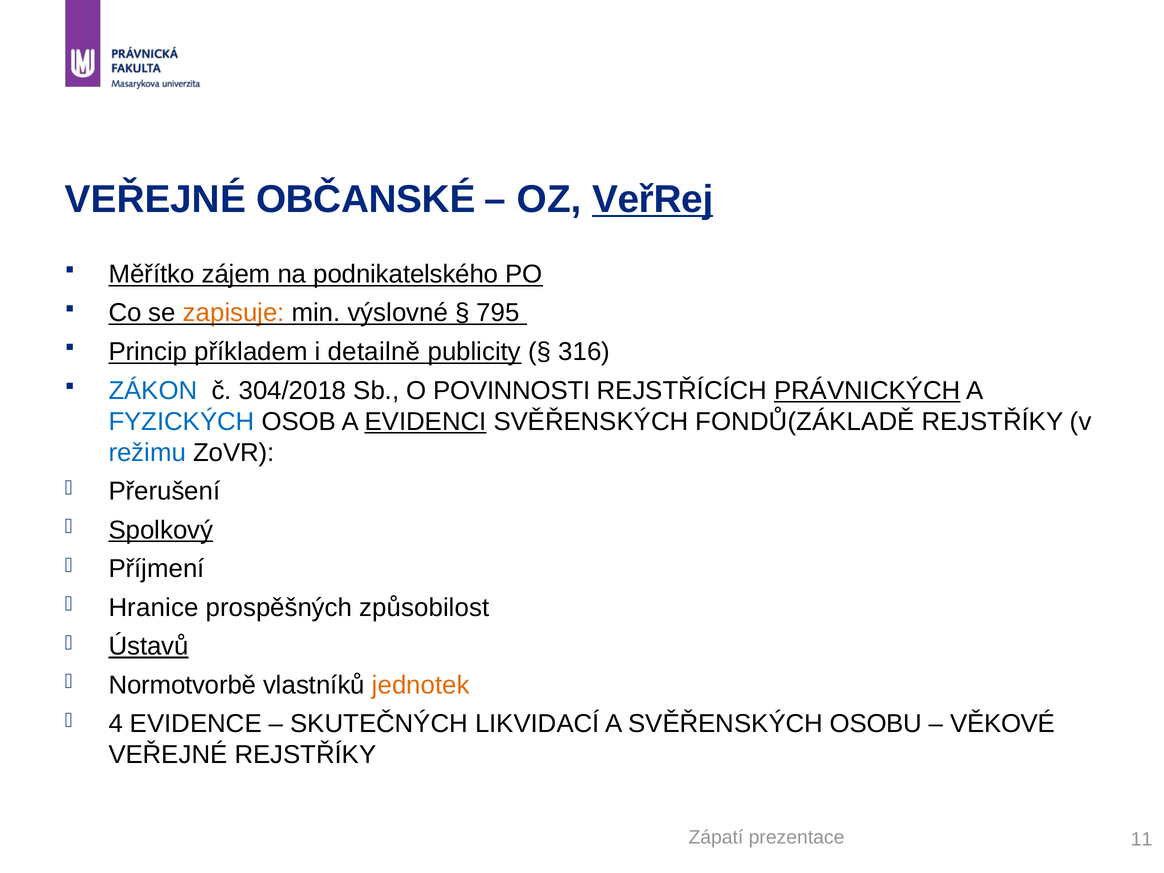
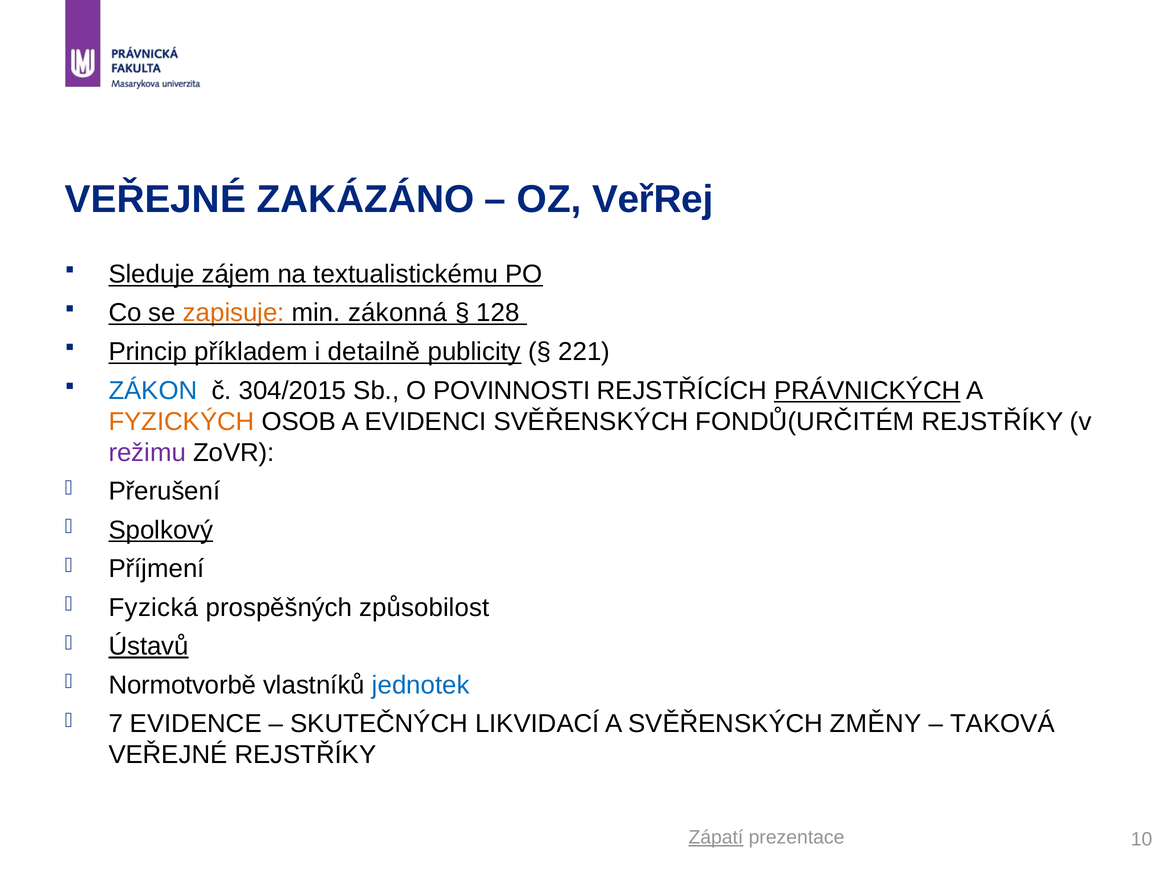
OBČANSKÉ: OBČANSKÉ -> ZAKÁZÁNO (366, 199)
VeřRej underline: present -> none (653, 199)
Měřítko: Měřítko -> Sleduje (152, 274)
podnikatelského: podnikatelského -> textualistickému (406, 274)
výslovné: výslovné -> zákonná (398, 313)
795: 795 -> 128 (498, 313)
316: 316 -> 221 (584, 352)
304/2018: 304/2018 -> 304/2015 (293, 390)
FYZICKÝCH colour: blue -> orange (182, 422)
EVIDENCI underline: present -> none (426, 422)
FONDŮ(ZÁKLADĚ: FONDŮ(ZÁKLADĚ -> FONDŮ(URČITÉM (805, 422)
režimu colour: blue -> purple (147, 453)
Hranice: Hranice -> Fyzická (154, 608)
jednotek colour: orange -> blue (421, 685)
4: 4 -> 7 (116, 724)
OSOBU: OSOBU -> ZMĚNY (876, 724)
VĚKOVÉ: VĚKOVÉ -> TAKOVÁ (1003, 724)
Zápatí underline: none -> present (716, 837)
11: 11 -> 10 (1142, 839)
